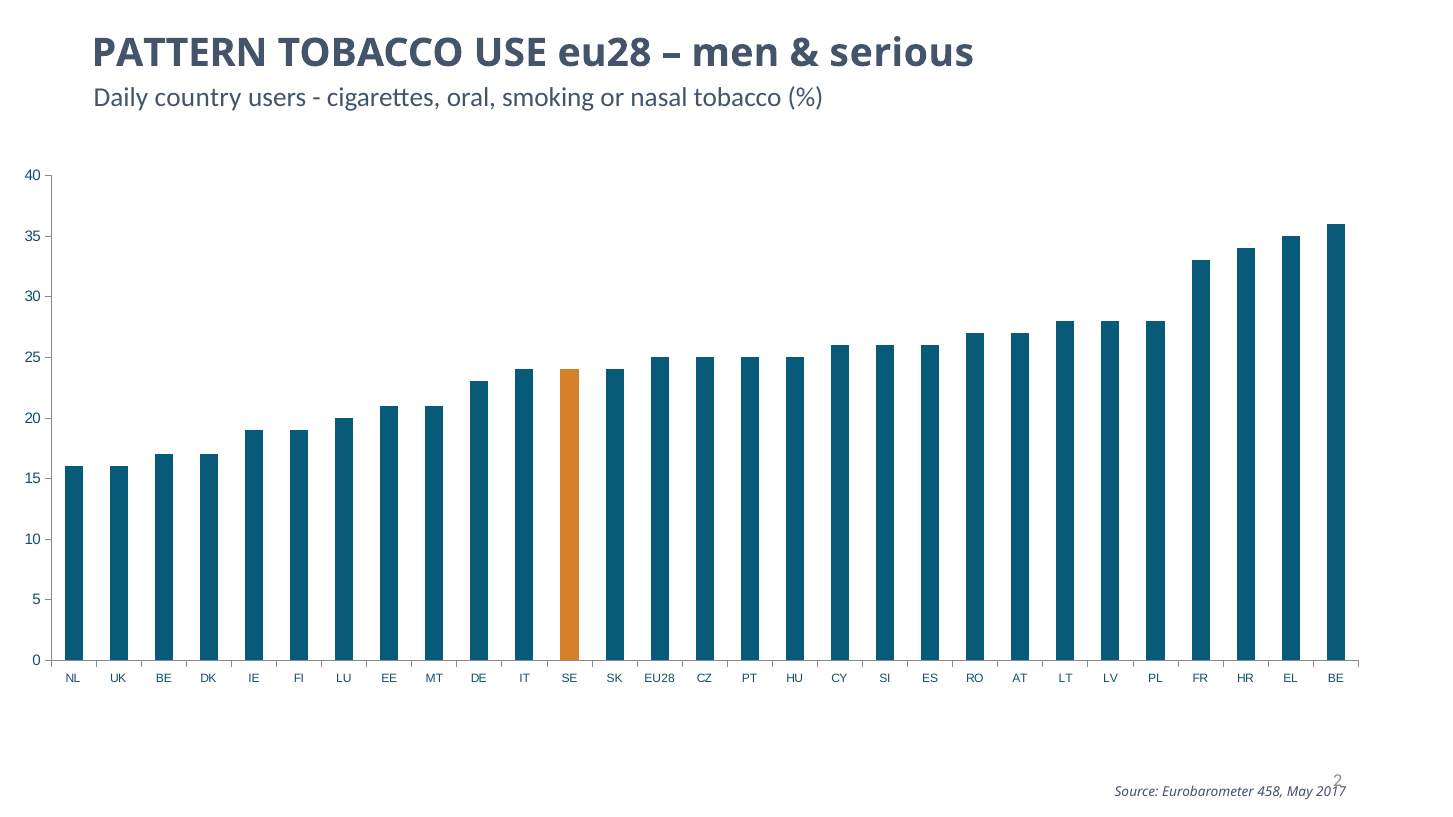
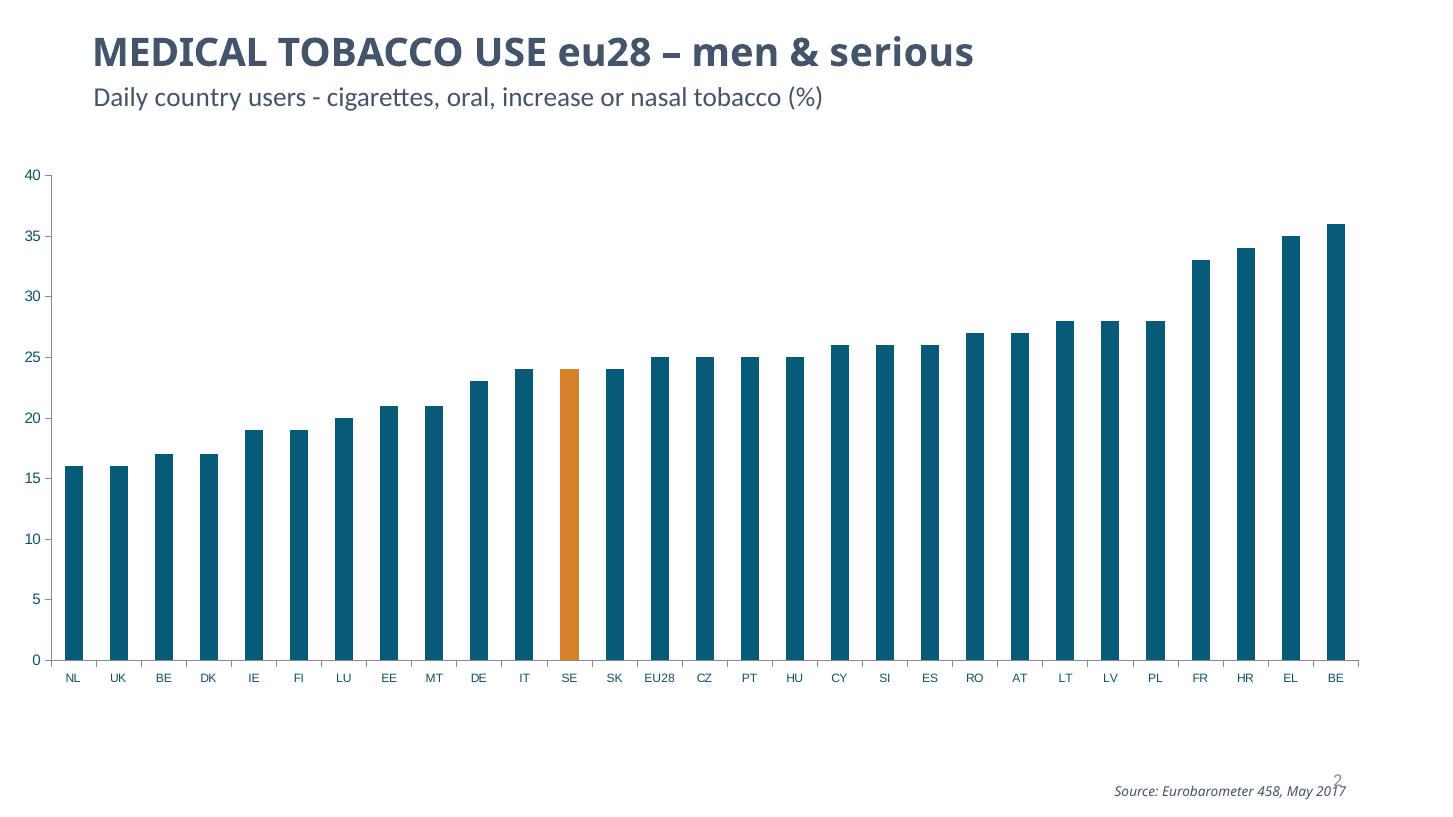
PATTERN: PATTERN -> MEDICAL (180, 53)
smoking: smoking -> increase (548, 97)
